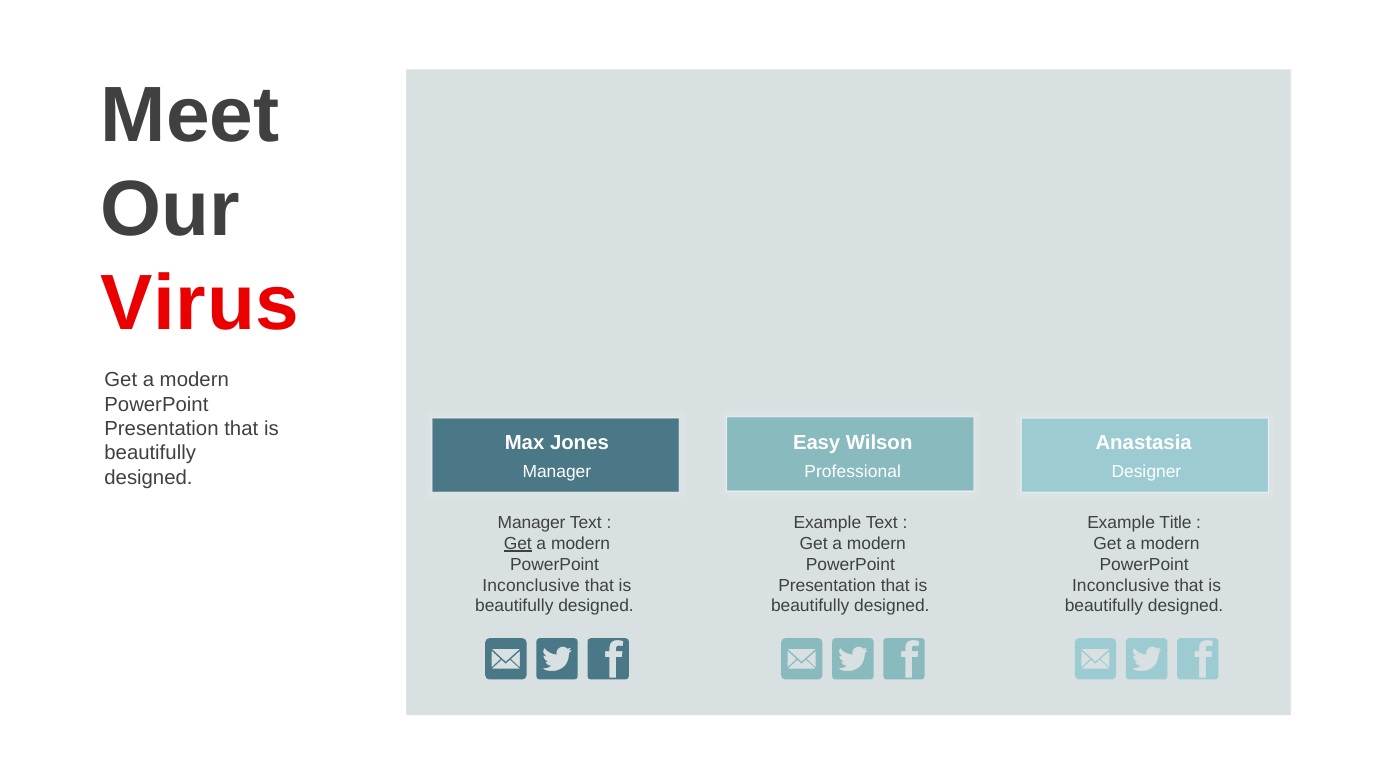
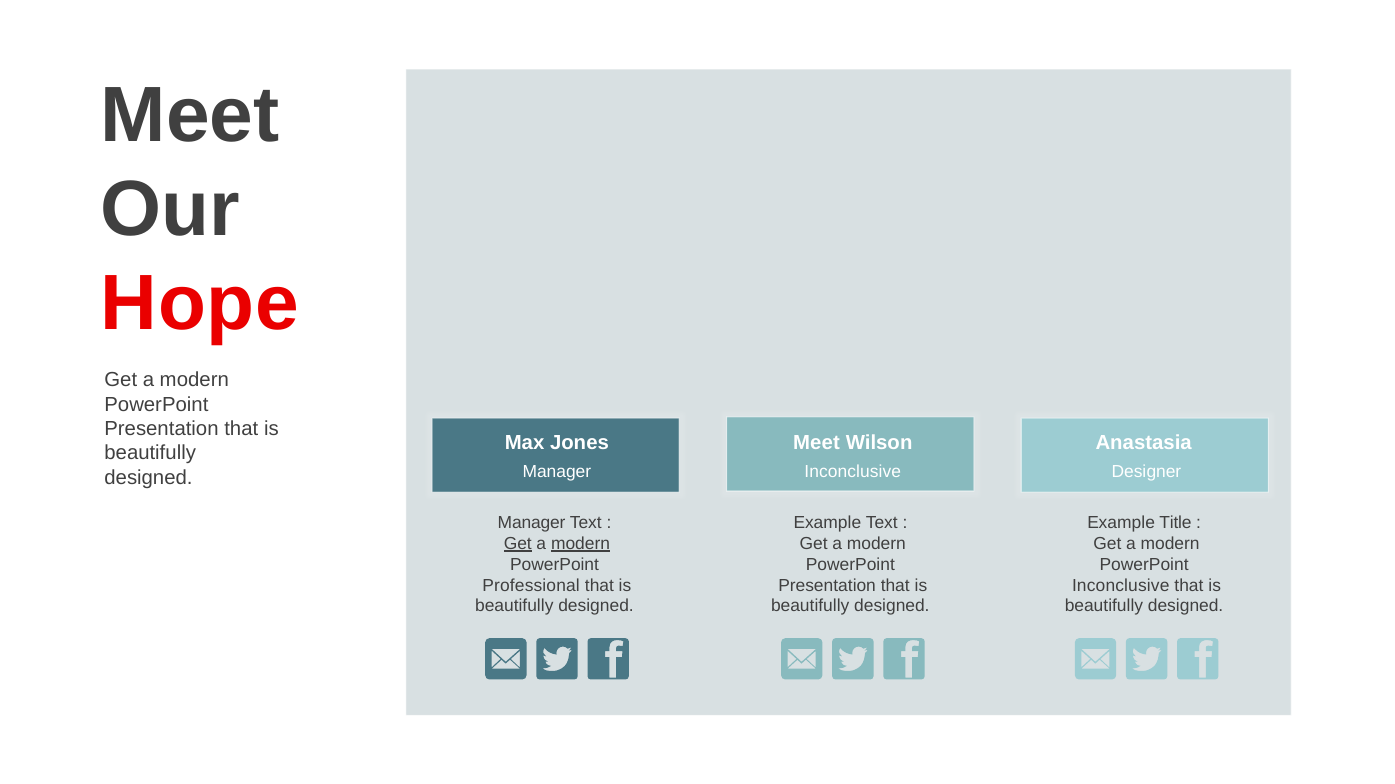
Virus: Virus -> Hope (200, 304)
Easy: Easy -> Meet (817, 443)
Professional: Professional -> Inconclusive (853, 472)
modern underline: none -> present (581, 544)
Inconclusive: Inconclusive -> Professional (531, 586)
